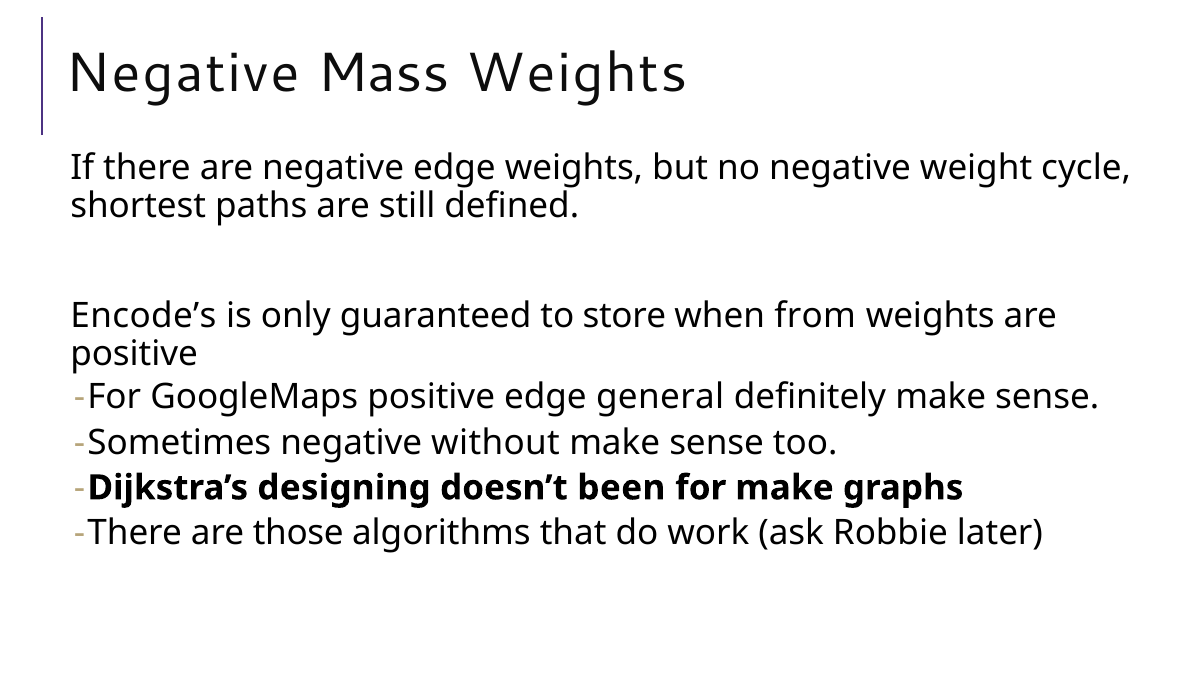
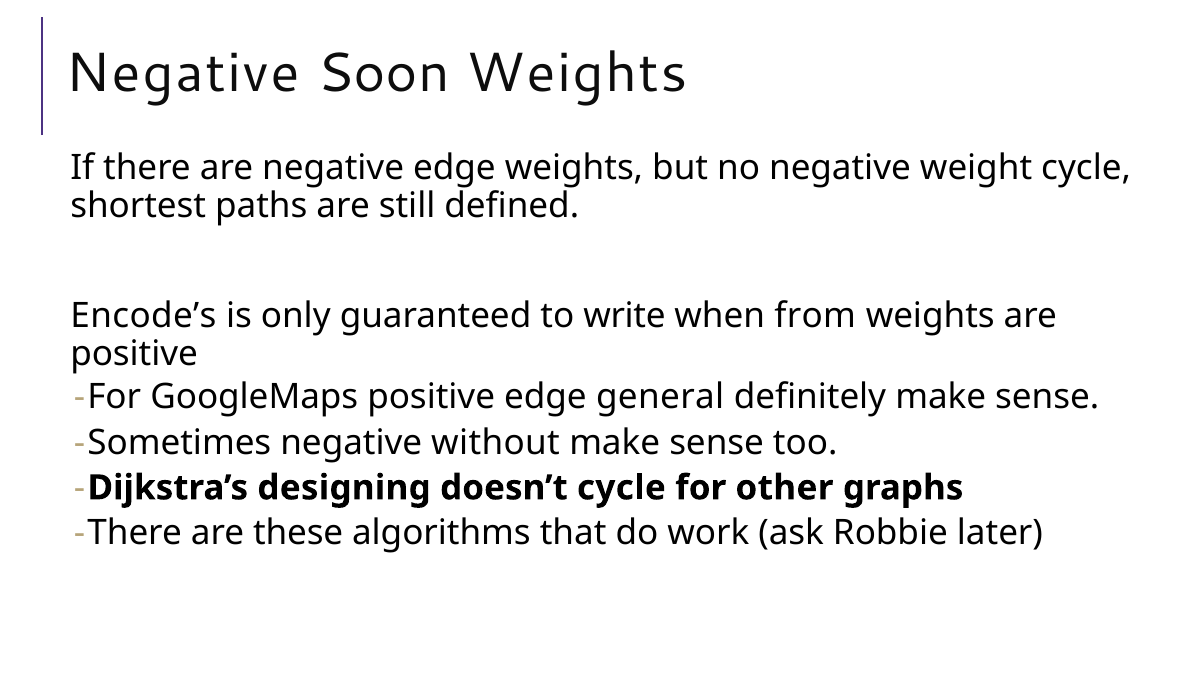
Mass: Mass -> Soon (384, 74)
store: store -> write (624, 316)
doesn’t been: been -> cycle (621, 488)
for make: make -> other (784, 488)
those: those -> these (298, 533)
